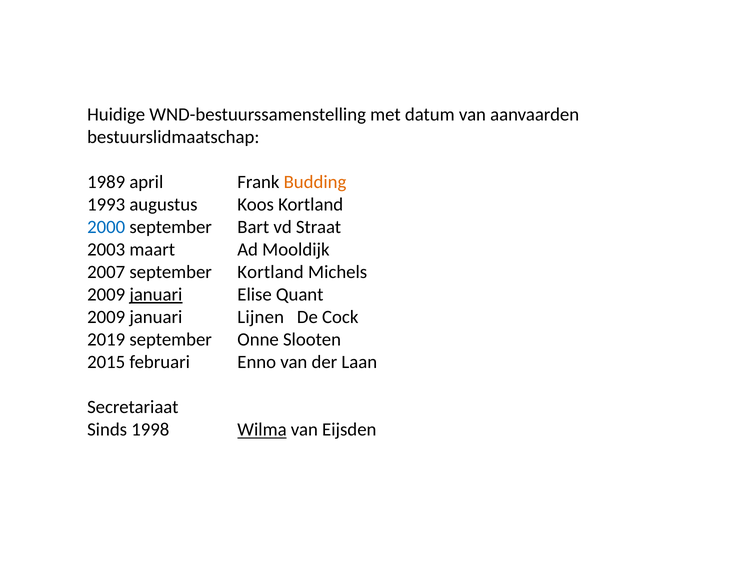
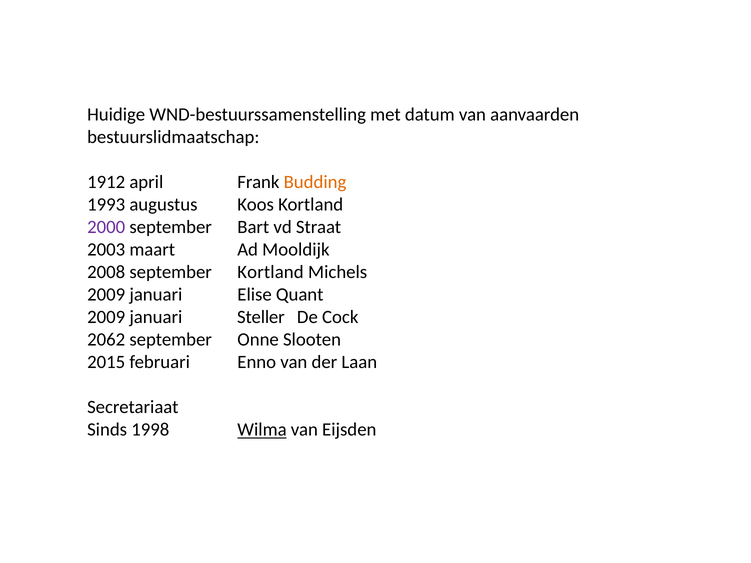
1989: 1989 -> 1912 (106, 182)
2000 colour: blue -> purple (106, 227)
2007: 2007 -> 2008 (106, 272)
januari underline: present -> none (156, 295)
Lijnen: Lijnen -> Steller (261, 317)
2019: 2019 -> 2062 (106, 340)
